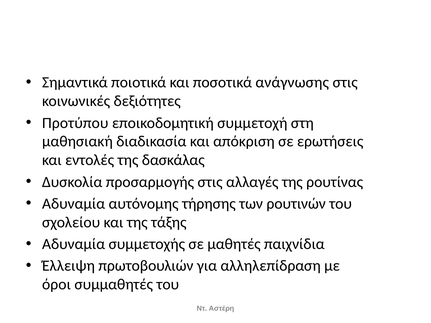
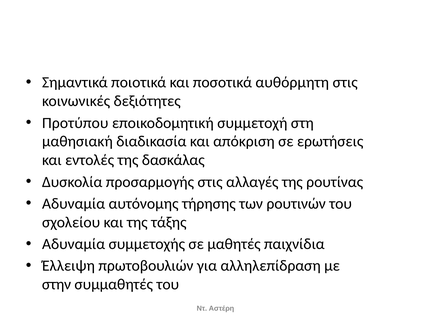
ανάγνωσης: ανάγνωσης -> αυθόρμητη (292, 83)
όροι: όροι -> στην (57, 285)
